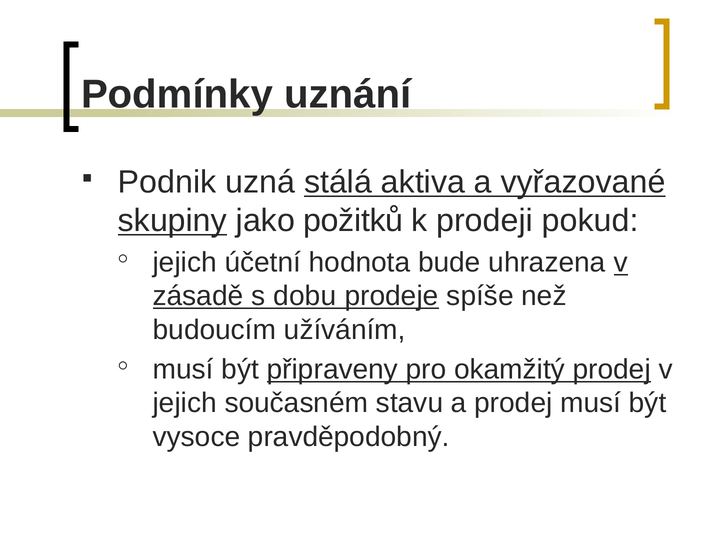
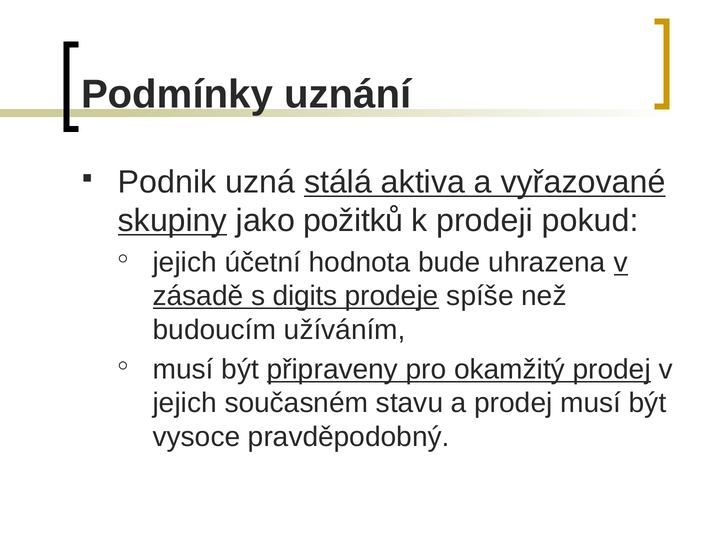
dobu: dobu -> digits (305, 296)
